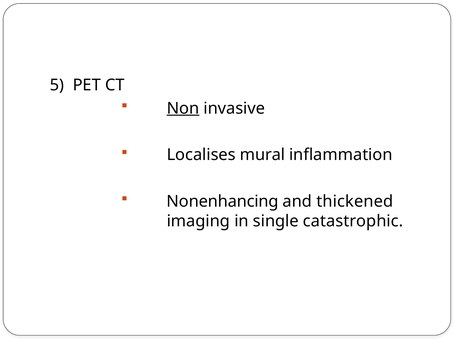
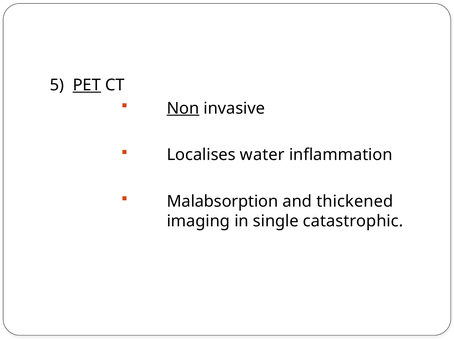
PET underline: none -> present (87, 85)
mural: mural -> water (262, 155)
Nonenhancing: Nonenhancing -> Malabsorption (223, 202)
